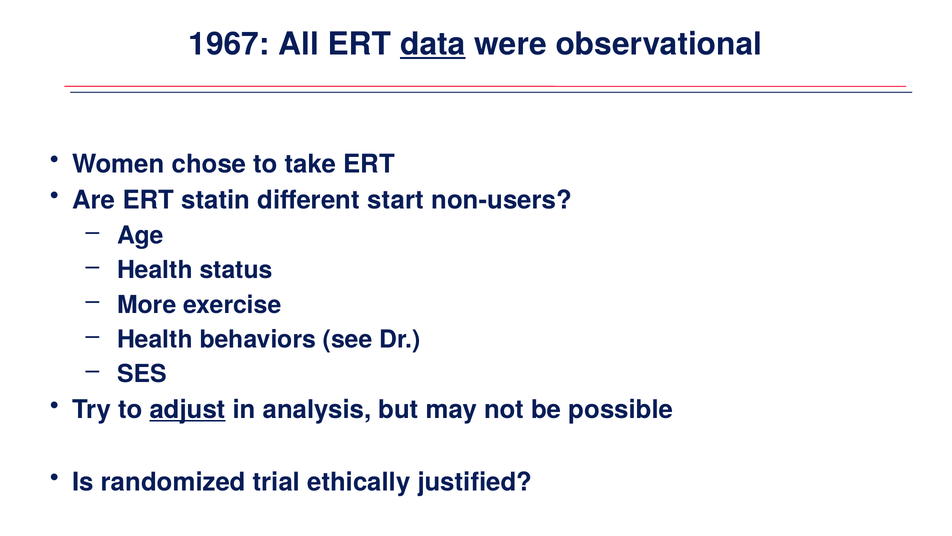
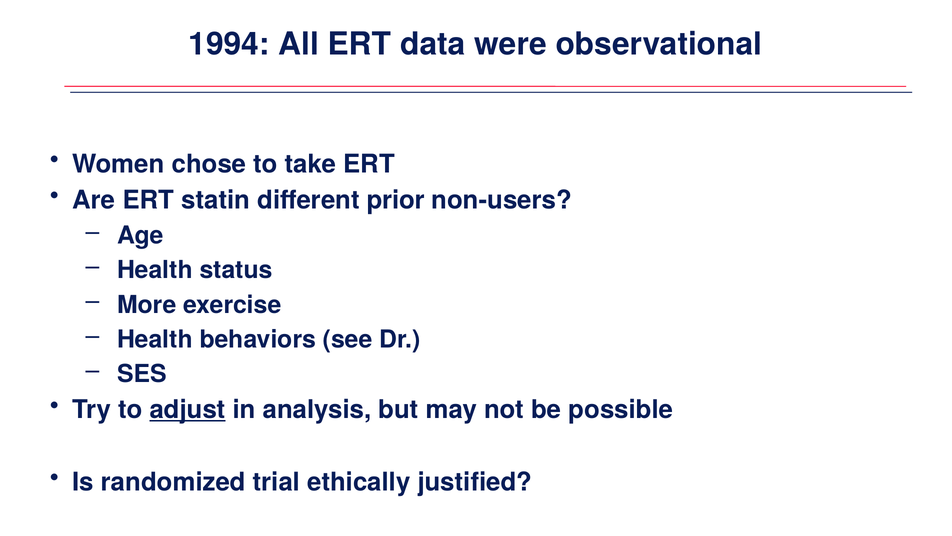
1967: 1967 -> 1994 (229, 44)
data underline: present -> none (433, 44)
start: start -> prior (396, 200)
